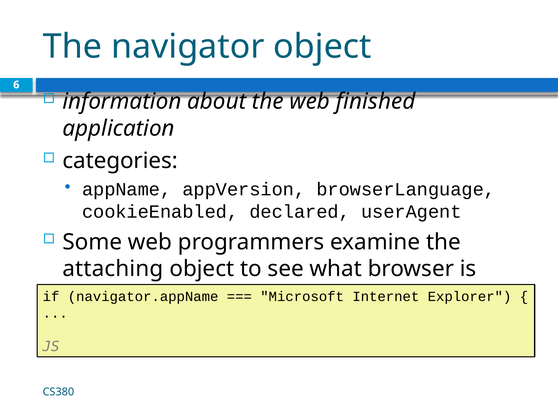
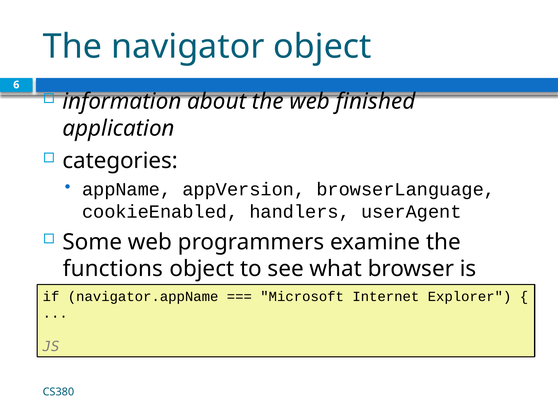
declared: declared -> handlers (300, 212)
attaching: attaching -> functions (113, 269)
